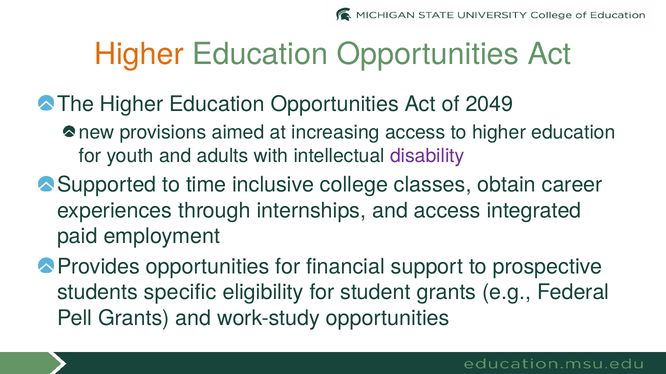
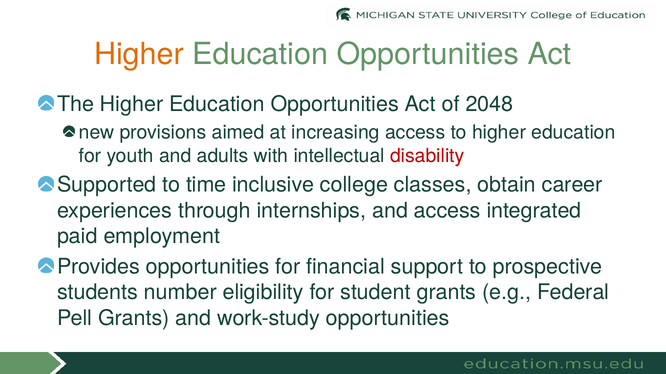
2049: 2049 -> 2048 (489, 104)
disability colour: purple -> red (427, 156)
specific: specific -> number (180, 293)
